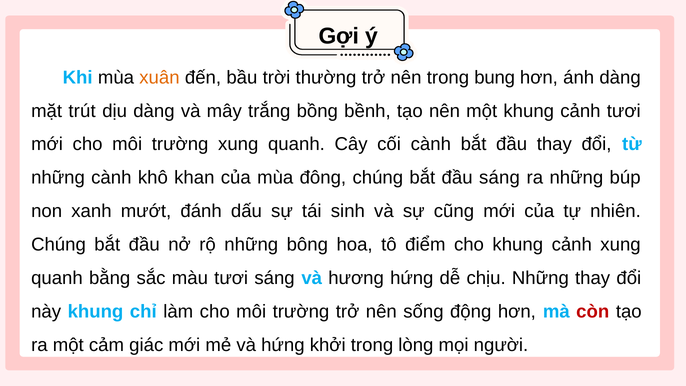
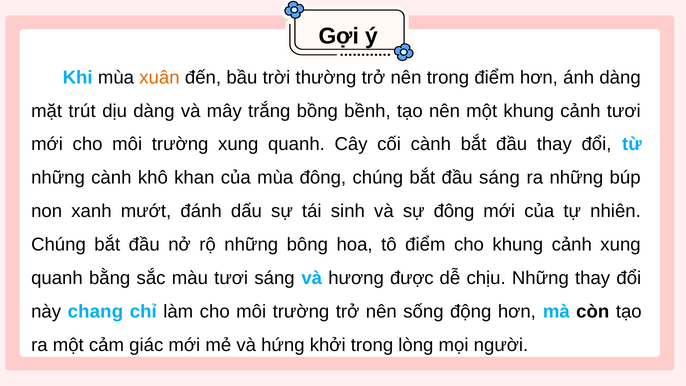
trong bung: bung -> điểm (495, 77)
sự cũng: cũng -> đông (454, 211)
hương hứng: hứng -> được (412, 278)
này khung: khung -> chang (95, 311)
còn colour: red -> black (593, 311)
